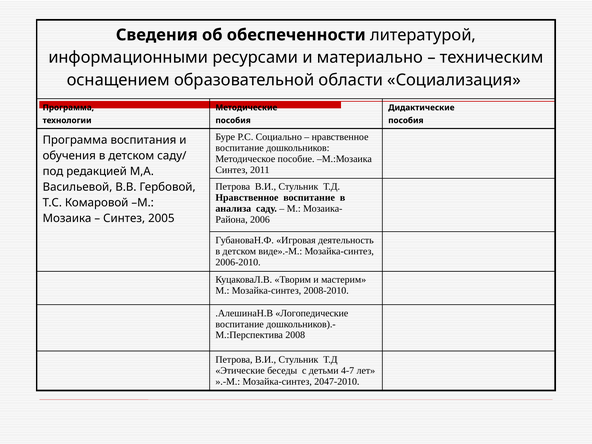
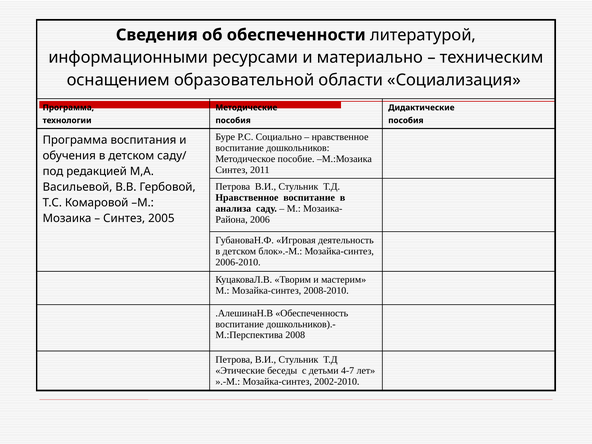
виде».-М: виде».-М -> блок».-М (280, 251)
Логопедические: Логопедические -> Обеспеченность (312, 313)
2047-2010: 2047-2010 -> 2002-2010 (337, 381)
